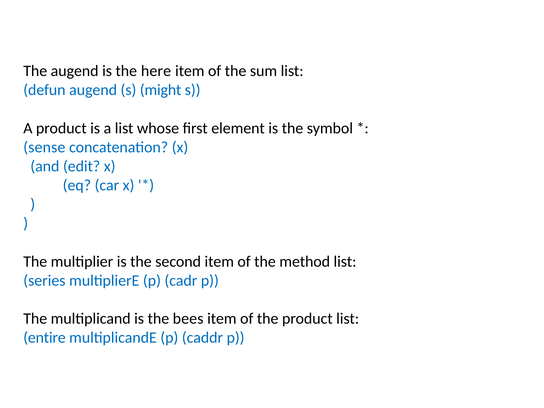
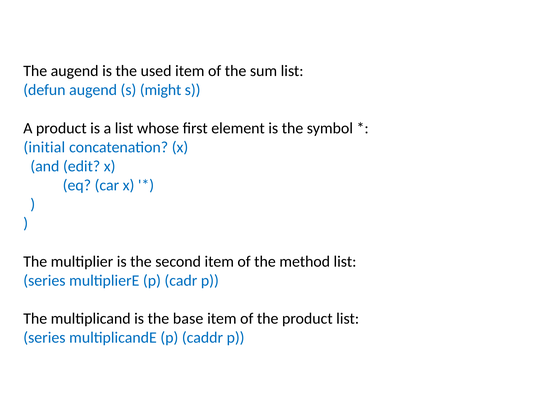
here: here -> used (156, 71)
sense: sense -> initial (44, 147)
bees: bees -> base (188, 319)
entire: entire -> series (44, 338)
